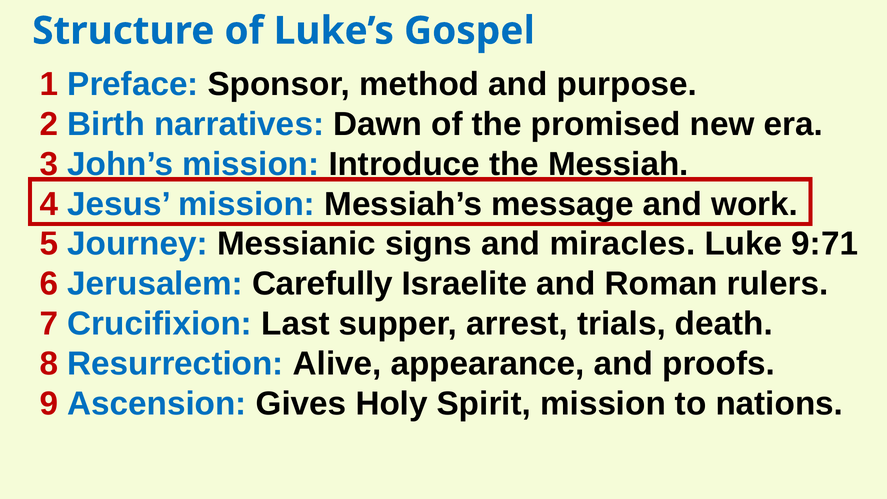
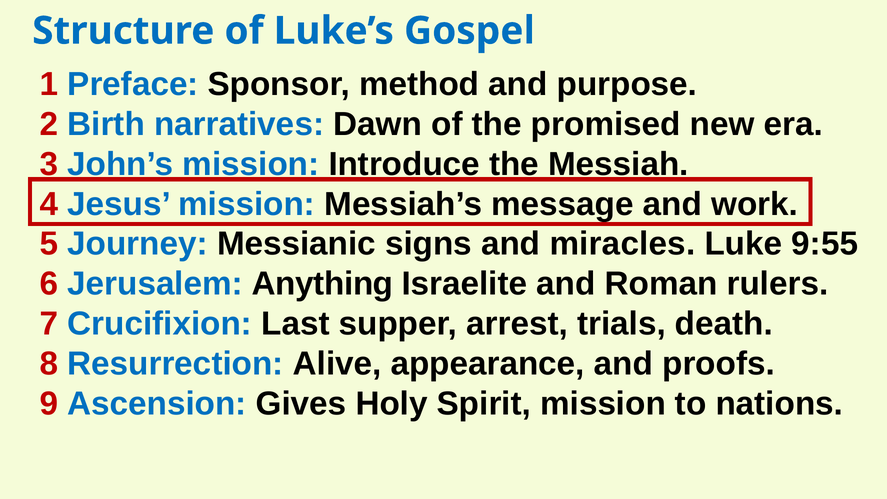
9:71: 9:71 -> 9:55 (825, 244)
Carefully: Carefully -> Anything (322, 284)
